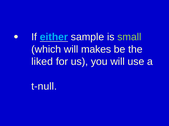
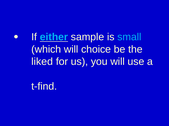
small colour: light green -> light blue (129, 37)
makes: makes -> choice (96, 50)
t-null: t-null -> t-find (44, 87)
